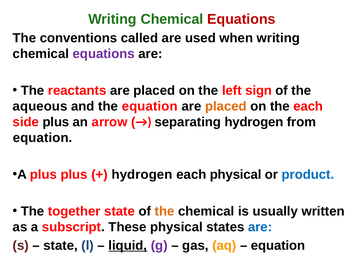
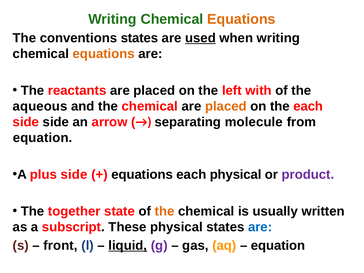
Equations colour: red -> orange (241, 19)
conventions called: called -> states (139, 38)
used underline: none -> present (200, 38)
equations colour: purple -> orange (104, 54)
sign: sign -> with (259, 90)
and the equation: equation -> chemical (150, 106)
side plus: plus -> side (56, 122)
separating hydrogen: hydrogen -> molecule (254, 122)
plus plus: plus -> side (74, 175)
hydrogen: hydrogen -> equations (142, 175)
product colour: blue -> purple (308, 175)
state: state -> front (60, 245)
